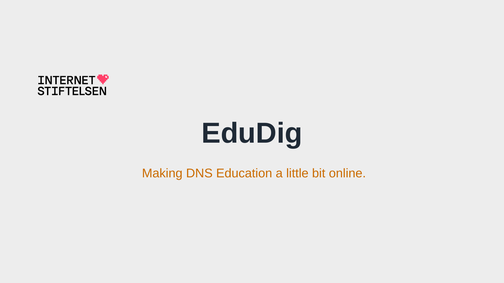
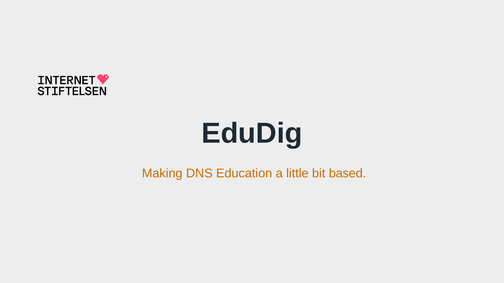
online: online -> based (347, 174)
